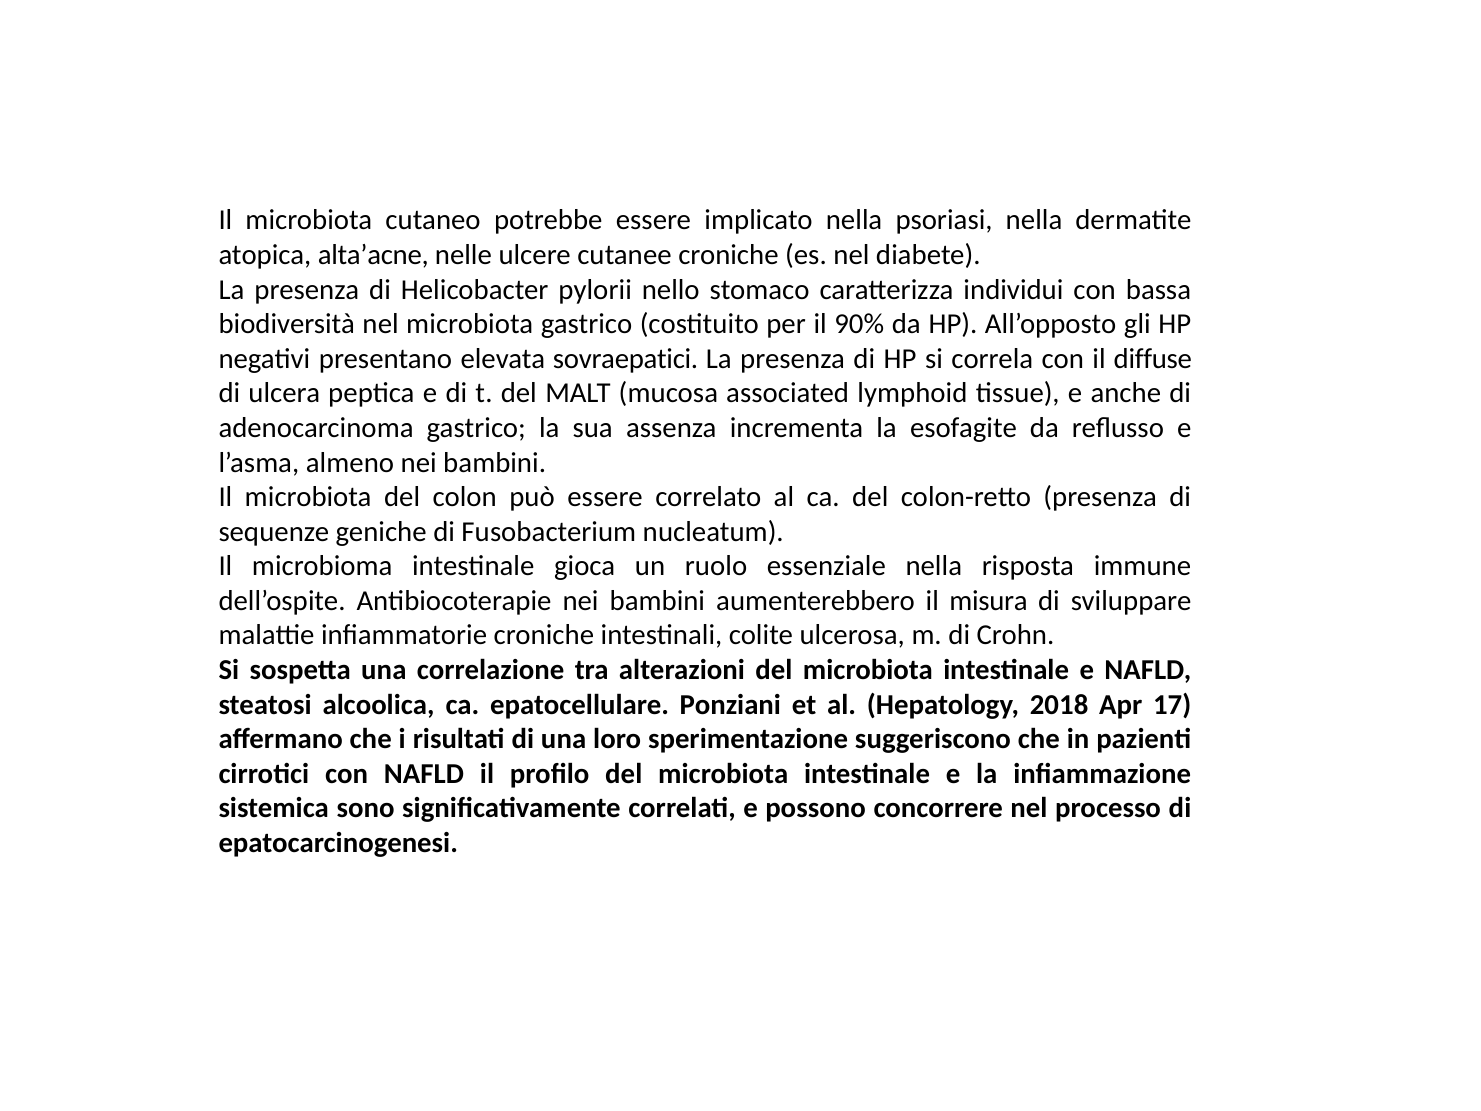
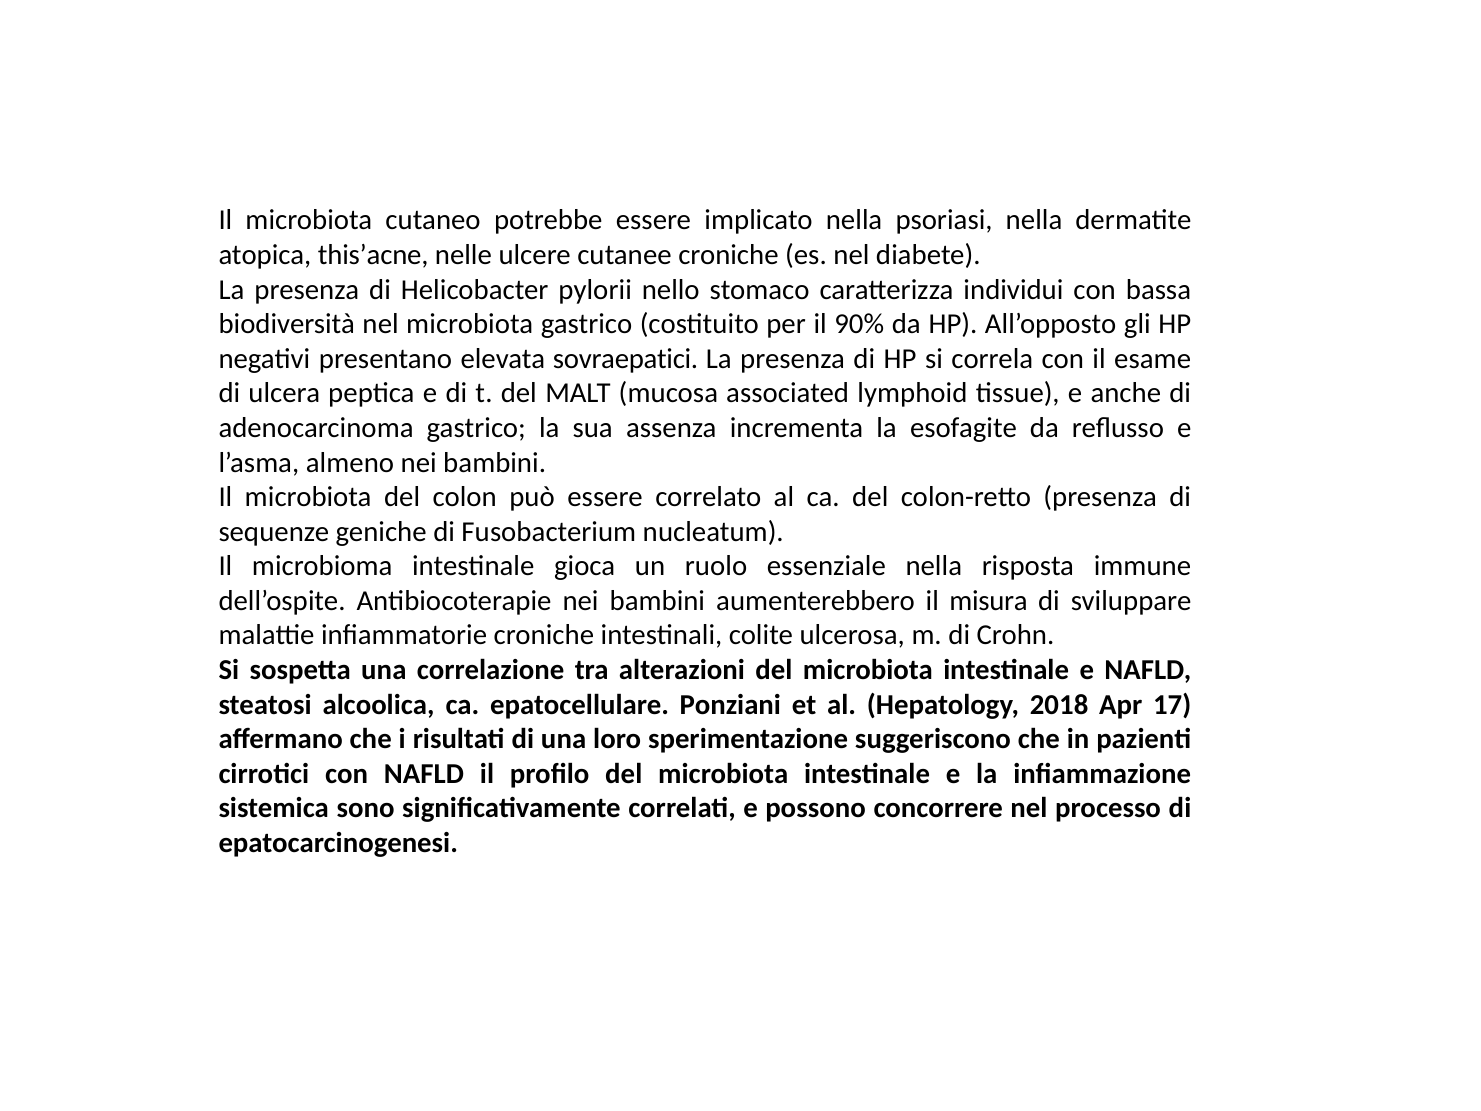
alta’acne: alta’acne -> this’acne (373, 255)
diffuse: diffuse -> esame (1153, 359)
